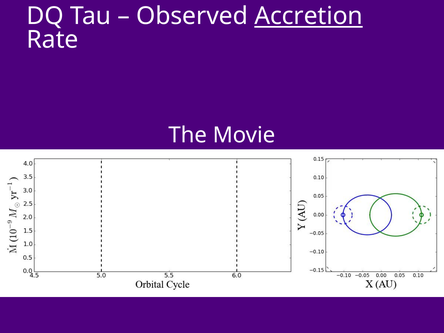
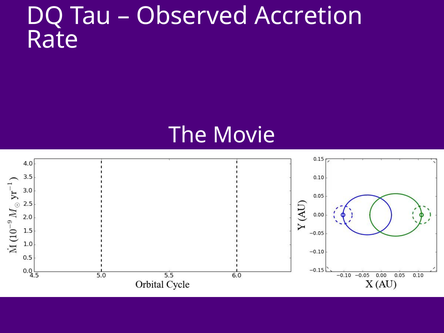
Accretion underline: present -> none (309, 16)
